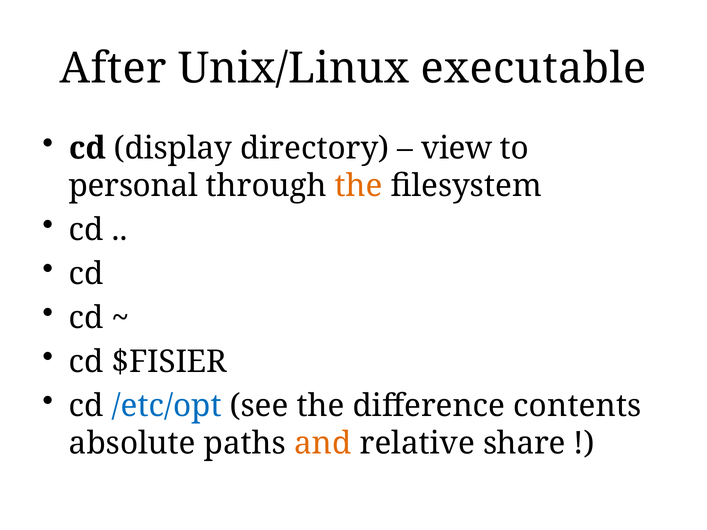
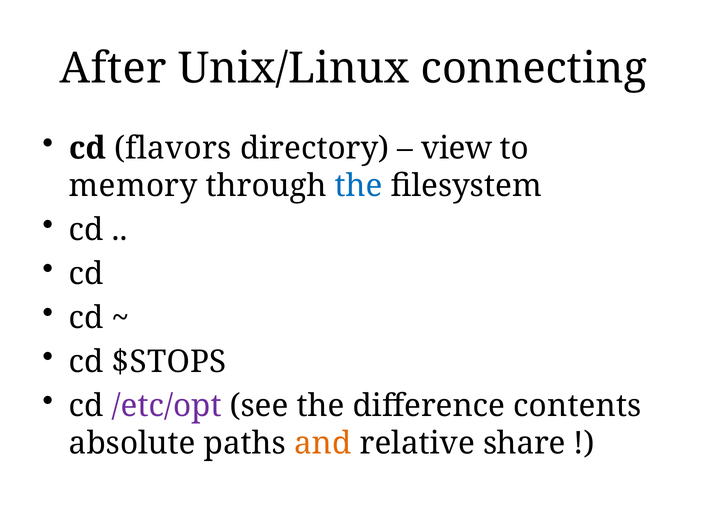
executable: executable -> connecting (534, 68)
display: display -> flavors (173, 148)
personal: personal -> memory (133, 186)
the colour: orange -> blue (359, 186)
$FISIER: $FISIER -> $STOPS (169, 362)
/etc/opt colour: blue -> purple (167, 406)
